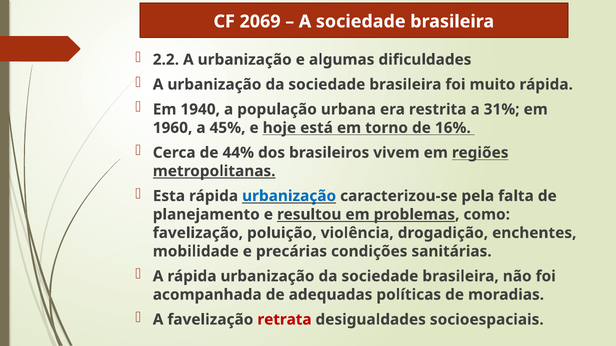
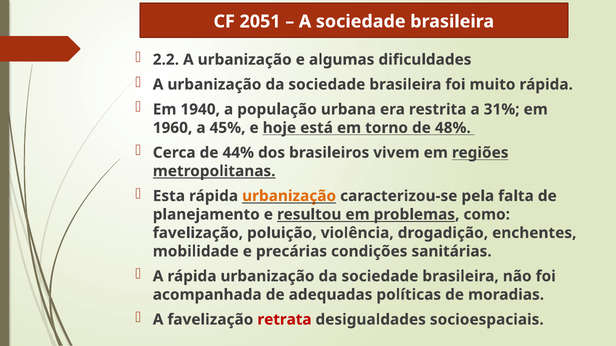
2069: 2069 -> 2051 (260, 22)
16%: 16% -> 48% (453, 128)
urbanização colour: blue -> orange (289, 196)
